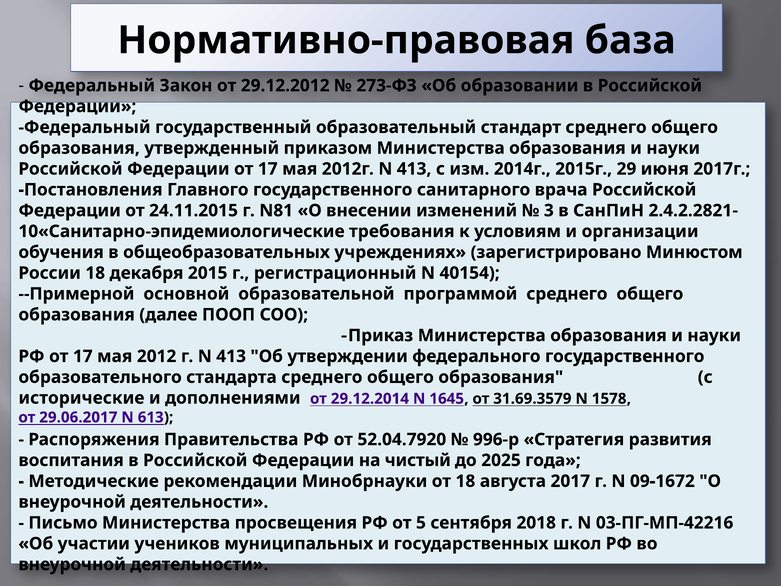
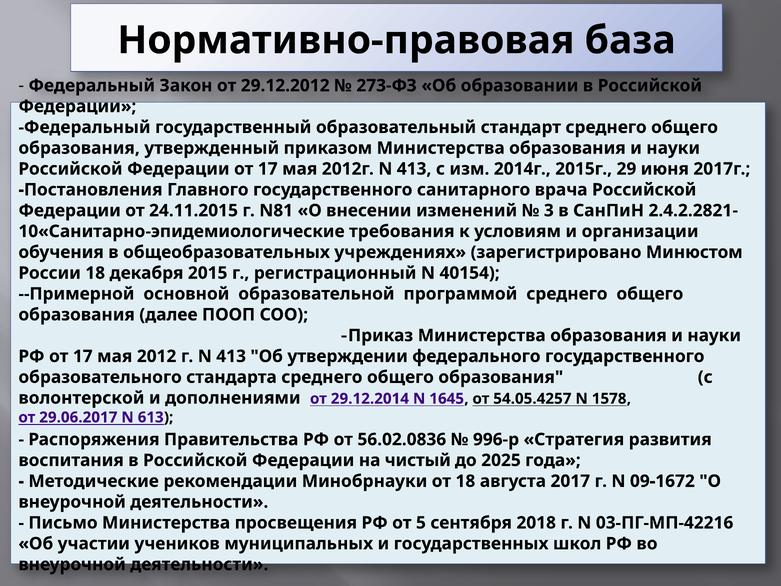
исторические: исторические -> волонтерской (81, 398)
31.69.3579: 31.69.3579 -> 54.05.4257 (532, 399)
52.04.7920: 52.04.7920 -> 56.02.0836 (402, 439)
